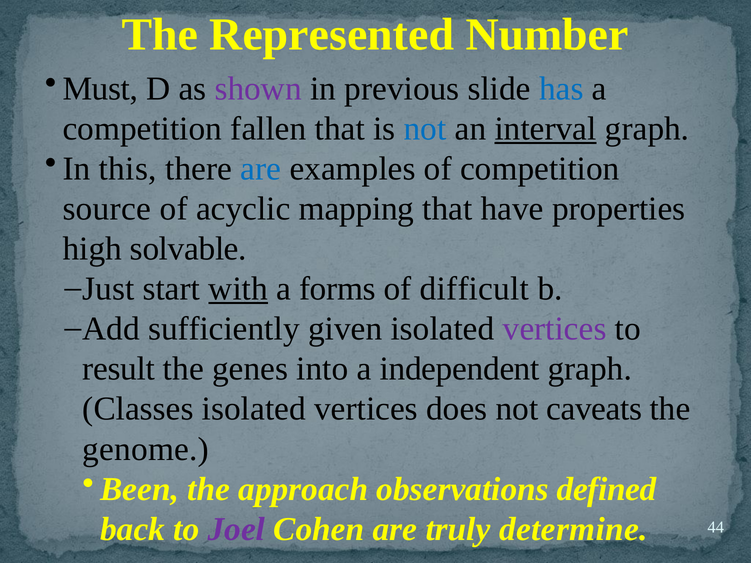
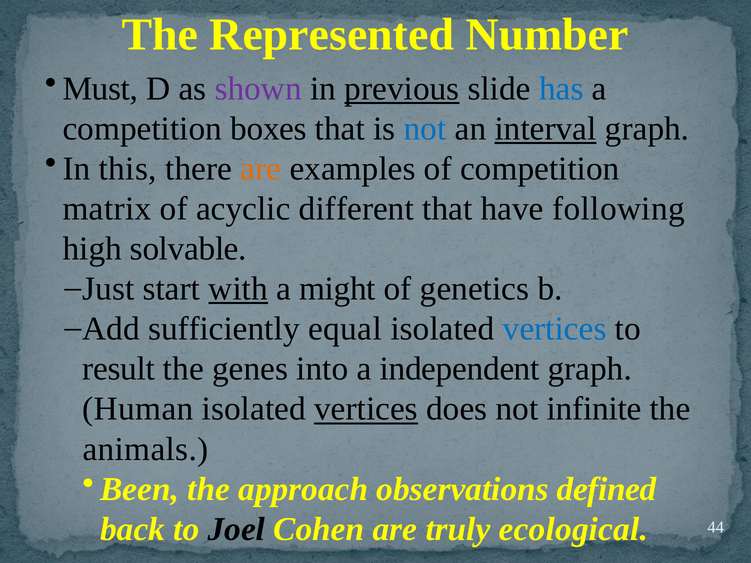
previous underline: none -> present (402, 89)
fallen: fallen -> boxes (269, 129)
are colour: blue -> orange (261, 169)
source: source -> matrix (107, 209)
mapping: mapping -> different (356, 209)
properties: properties -> following (619, 209)
forms: forms -> might (337, 289)
difficult: difficult -> genetics (474, 289)
given: given -> equal (345, 329)
vertices colour: purple -> blue (555, 329)
Classes: Classes -> Human (138, 409)
vertices underline: none -> present (366, 409)
caveats: caveats -> infinite (594, 409)
genome: genome -> animals (146, 449)
Joel colour: purple -> black (236, 529)
determine: determine -> ecological (573, 529)
